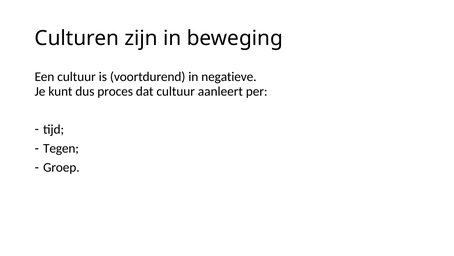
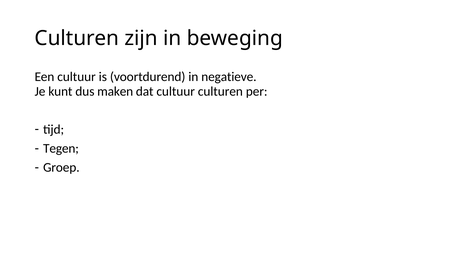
proces: proces -> maken (115, 91)
cultuur aanleert: aanleert -> culturen (220, 91)
